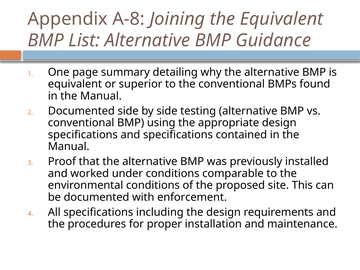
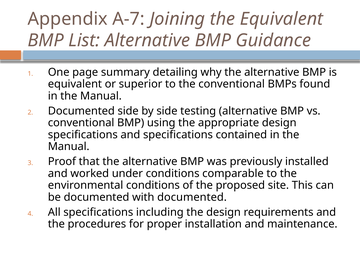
A-8: A-8 -> A-7 (129, 19)
with enforcement: enforcement -> documented (192, 197)
